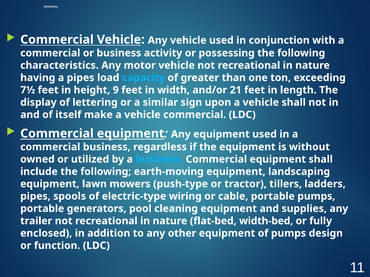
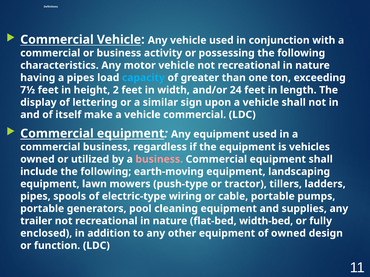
9: 9 -> 2 (116, 90)
21: 21 -> 24 (236, 90)
without: without -> vehicles (309, 147)
business colour: light blue -> pink (159, 160)
of pumps: pumps -> owned (288, 234)
